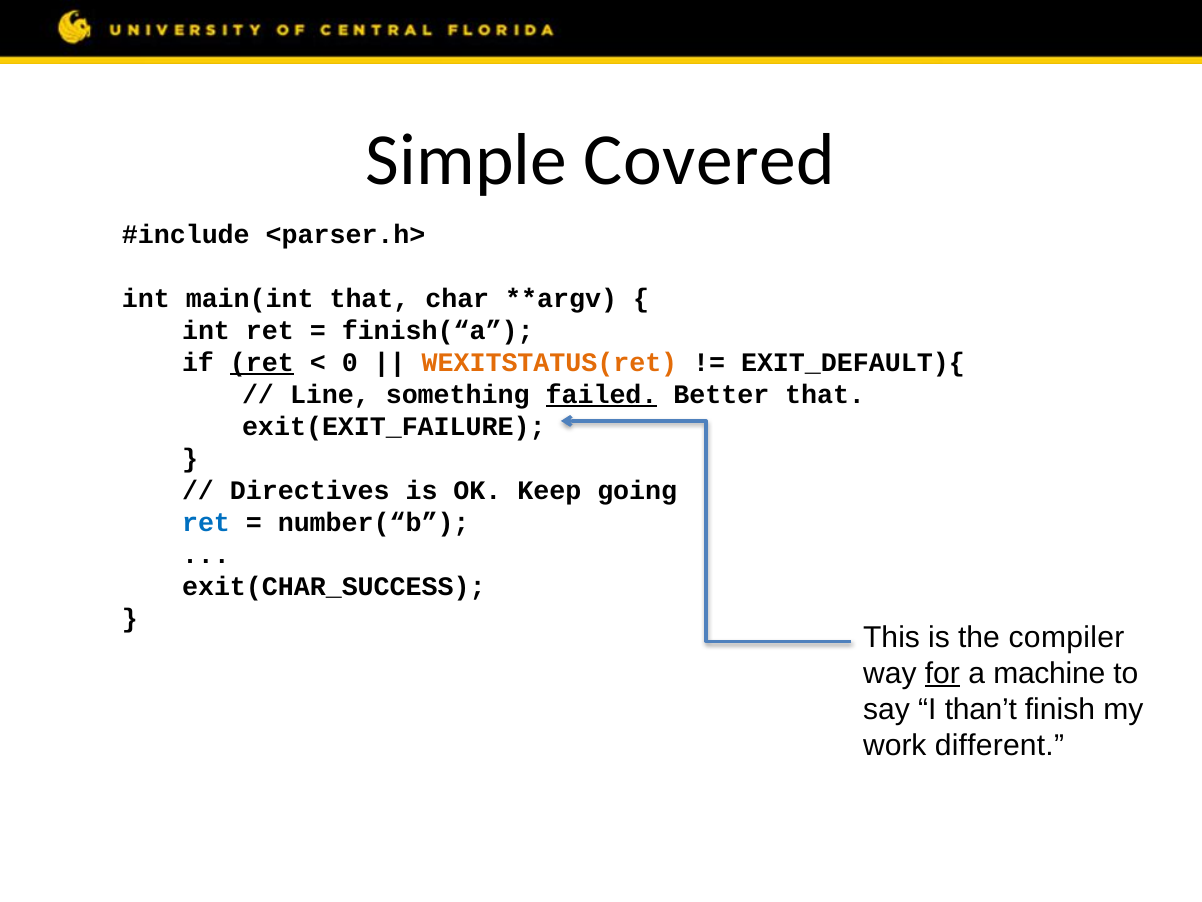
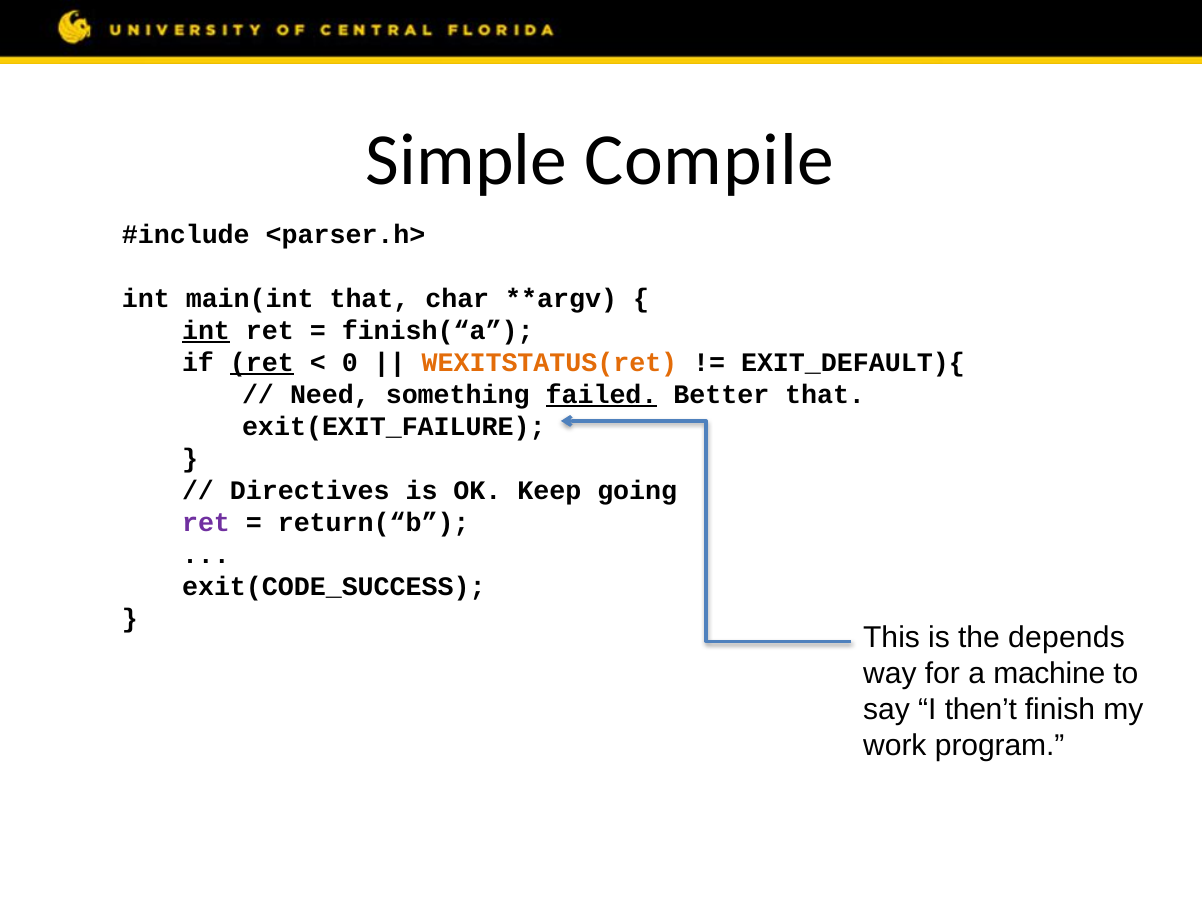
Covered: Covered -> Compile (709, 160)
int underline: none -> present (206, 330)
Line: Line -> Need (330, 394)
ret colour: blue -> purple (206, 522)
number(“b: number(“b -> return(“b (374, 522)
exit(CHAR_SUCCESS: exit(CHAR_SUCCESS -> exit(CODE_SUCCESS (334, 587)
compiler: compiler -> depends (1067, 637)
for underline: present -> none (942, 673)
than’t: than’t -> then’t (981, 709)
different: different -> program (1000, 745)
